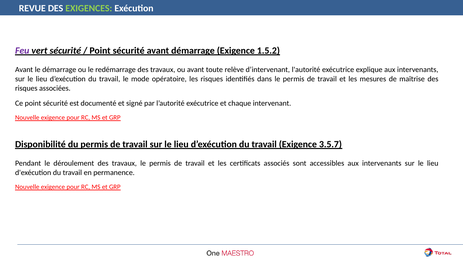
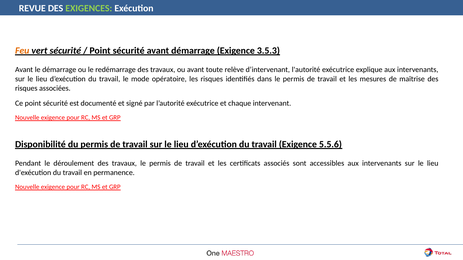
Feu colour: purple -> orange (22, 51)
1.5.2: 1.5.2 -> 3.5.3 (268, 51)
3.5.7: 3.5.7 -> 5.5.6 (330, 145)
